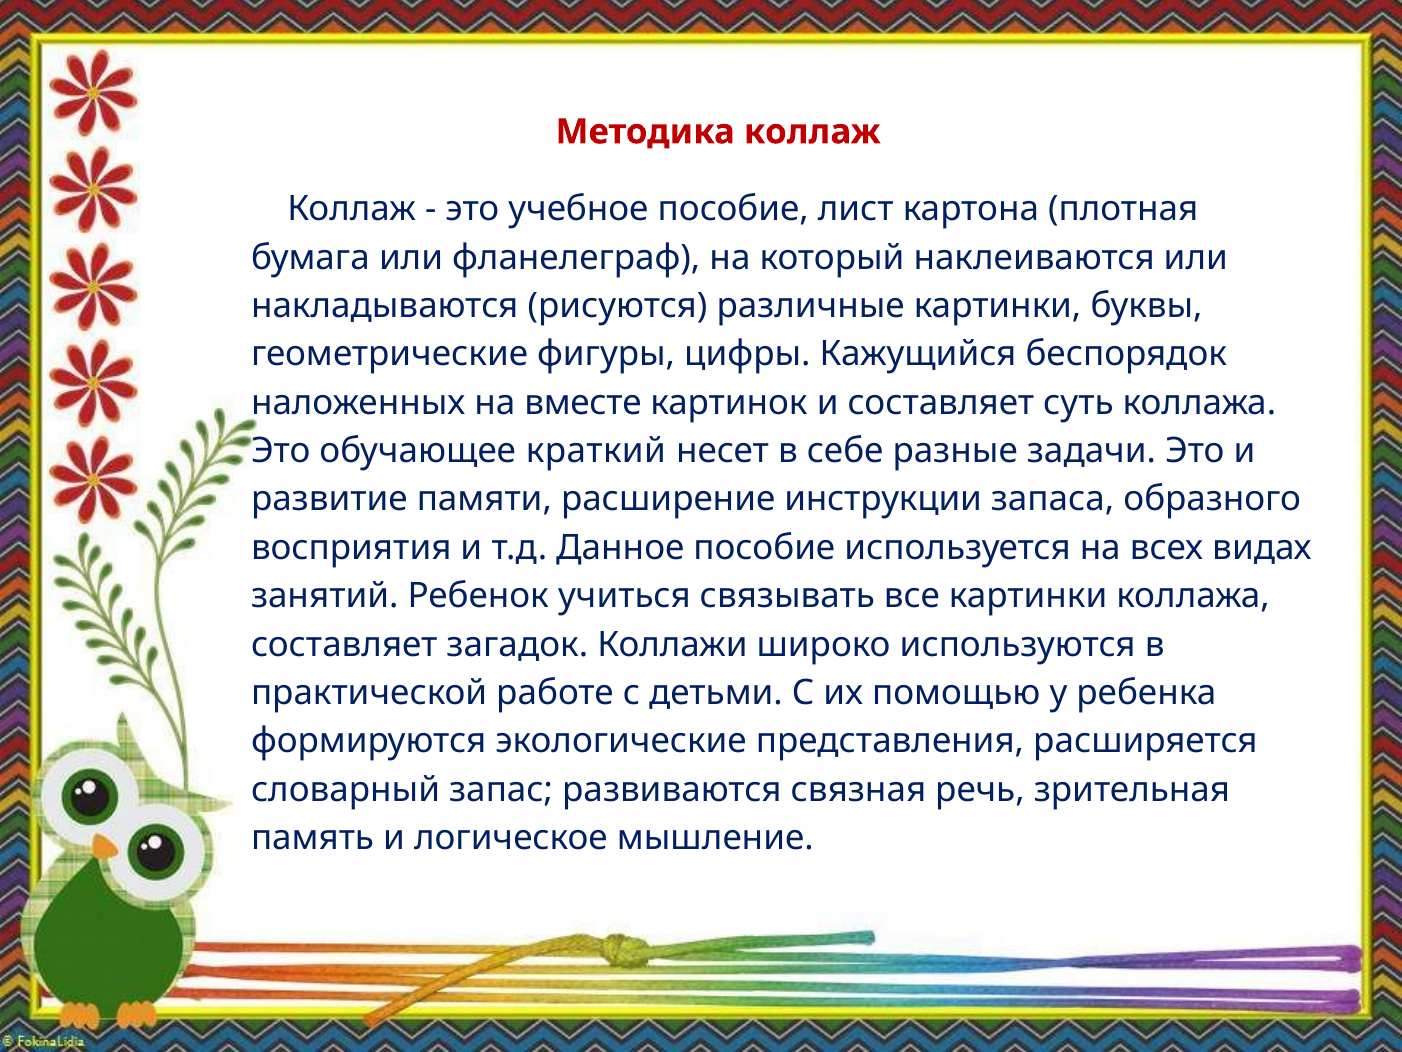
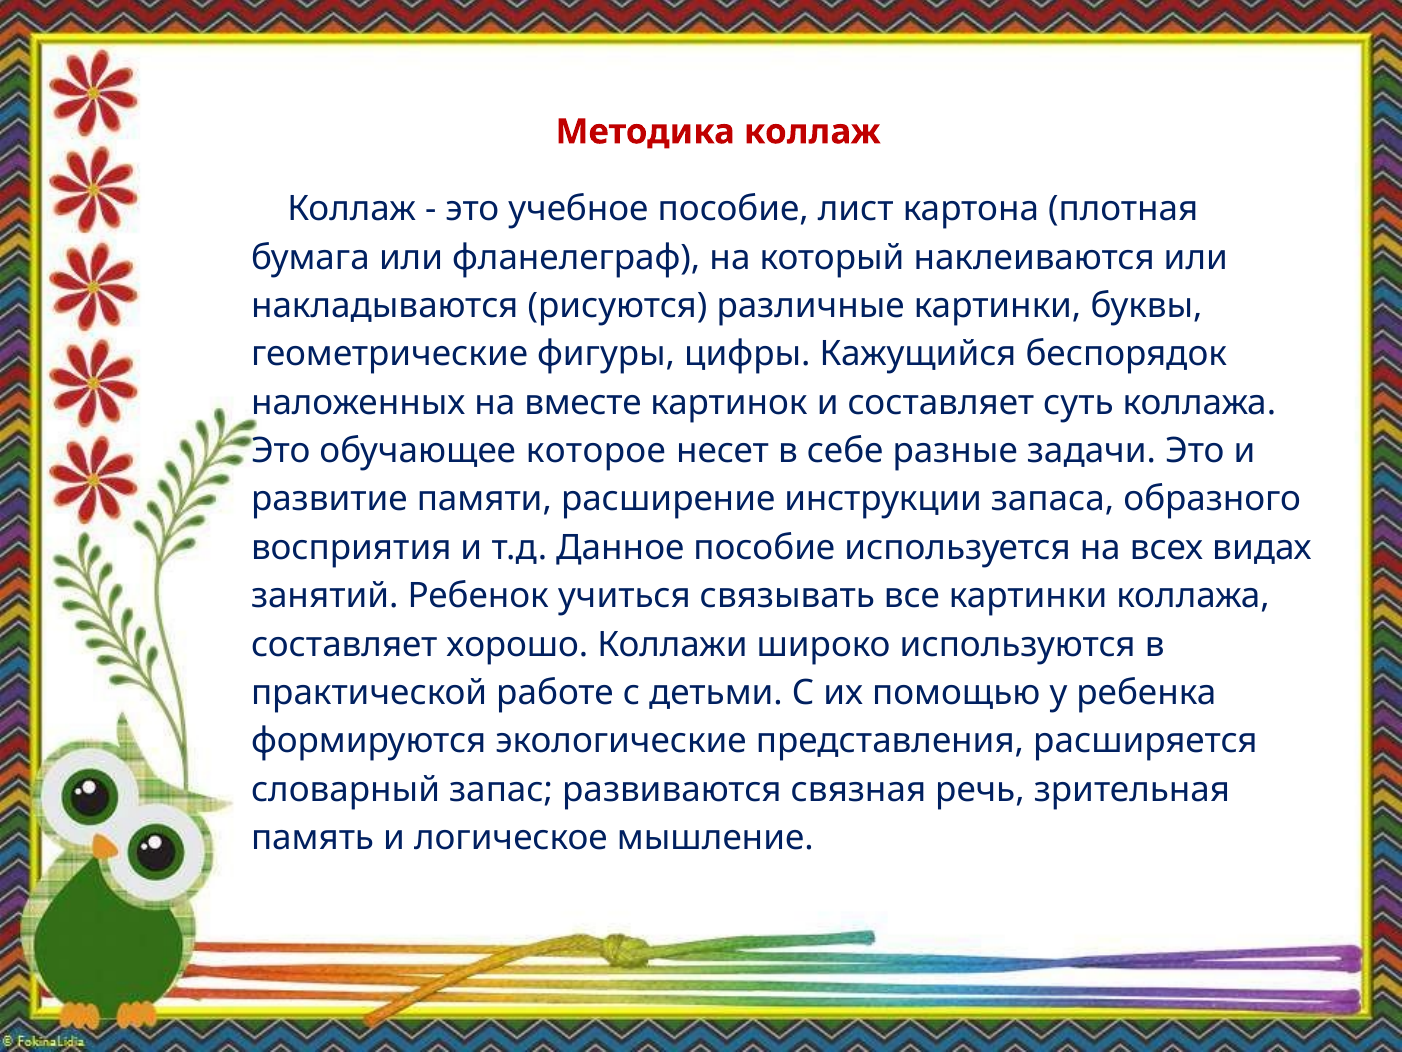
краткий: краткий -> которое (596, 451)
загадок: загадок -> хорошо (517, 644)
